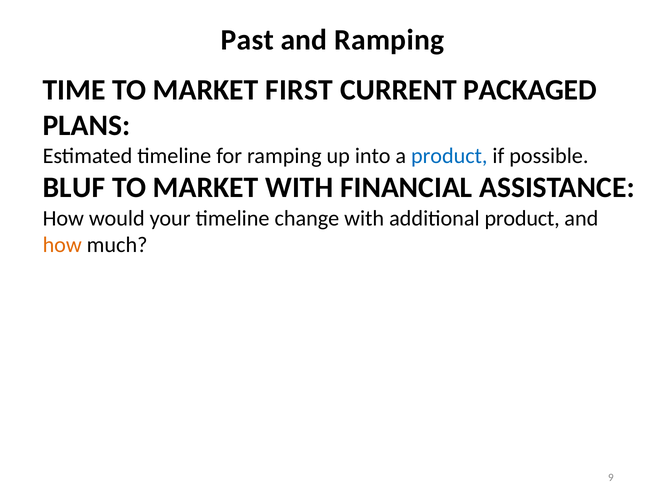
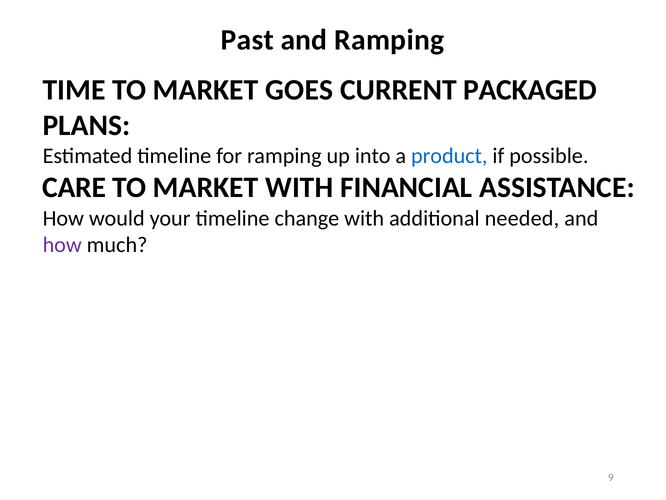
FIRST: FIRST -> GOES (299, 90)
BLUF: BLUF -> CARE (74, 187)
additional product: product -> needed (522, 218)
how colour: orange -> purple (62, 245)
